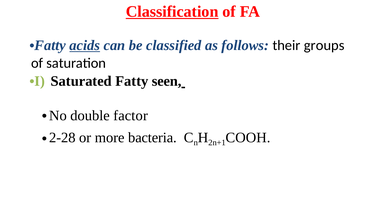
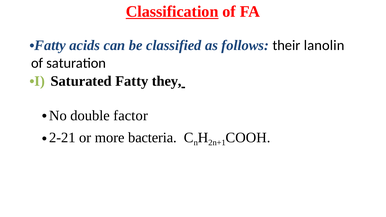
acids underline: present -> none (85, 45)
groups: groups -> lanolin (324, 45)
seen: seen -> they (167, 81)
2-28: 2-28 -> 2-21 (62, 138)
